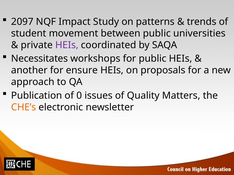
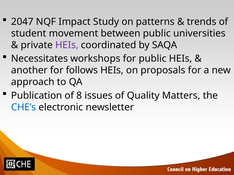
2097: 2097 -> 2047 (22, 22)
ensure: ensure -> follows (82, 70)
0: 0 -> 8 (79, 96)
CHE’s colour: orange -> blue (24, 108)
